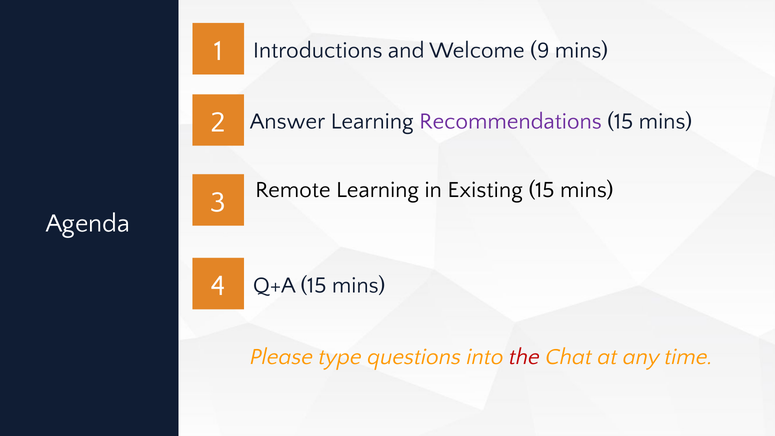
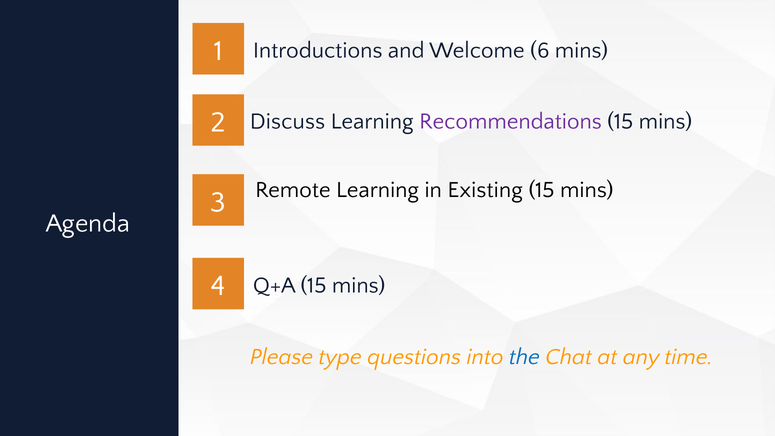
9: 9 -> 6 (540, 50)
Answer: Answer -> Discuss (287, 121)
the colour: red -> blue (524, 357)
